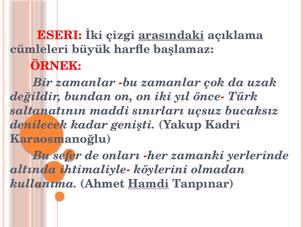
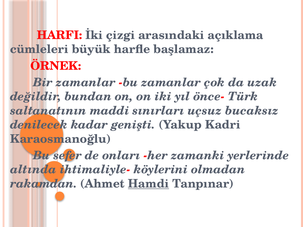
ESERI: ESERI -> HARFI (60, 35)
arasındaki underline: present -> none (171, 35)
kullanıma: kullanıma -> rakamdan (44, 184)
